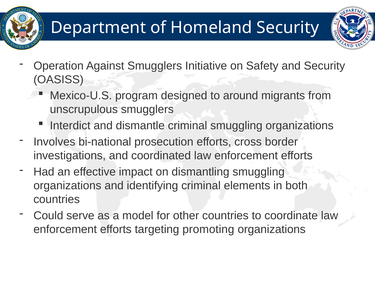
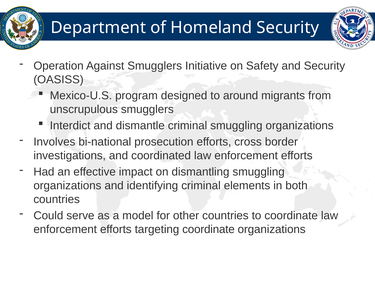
targeting promoting: promoting -> coordinate (208, 229)
